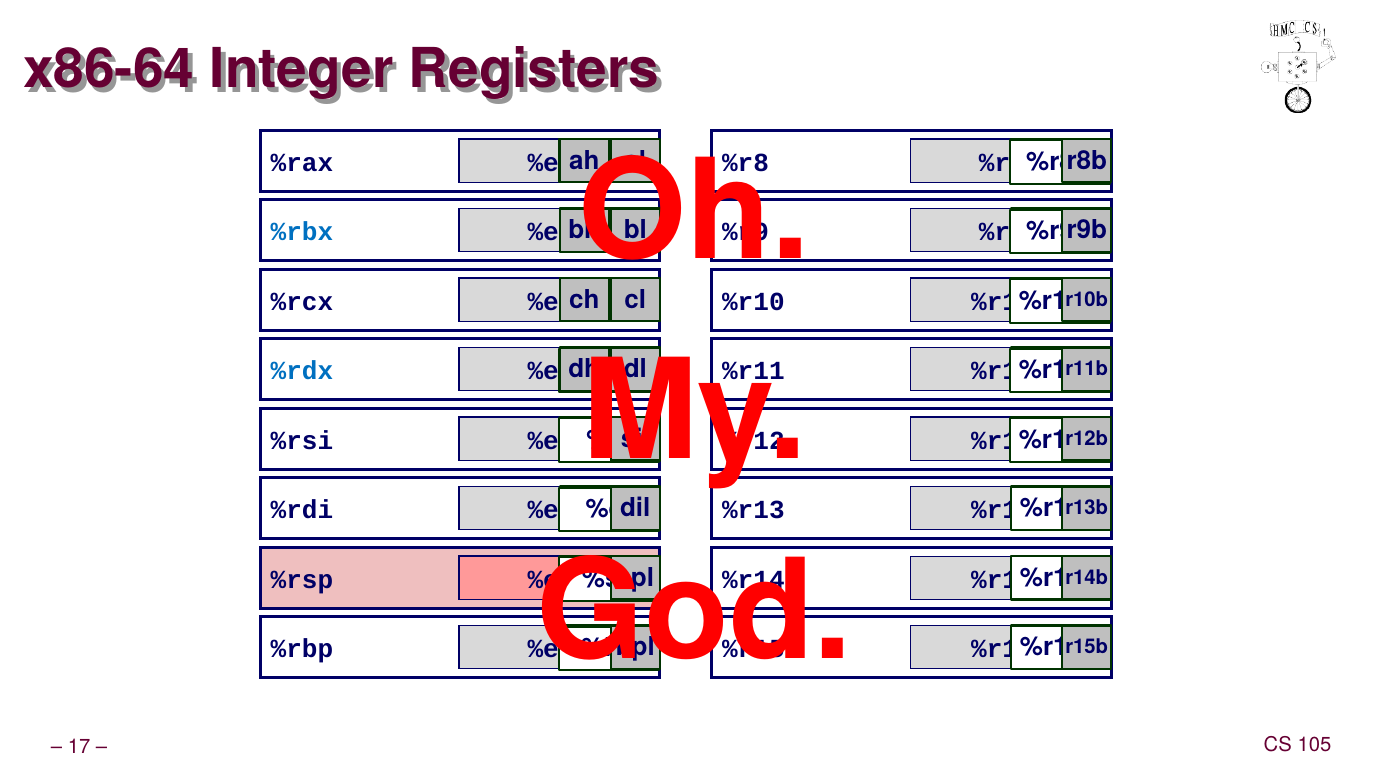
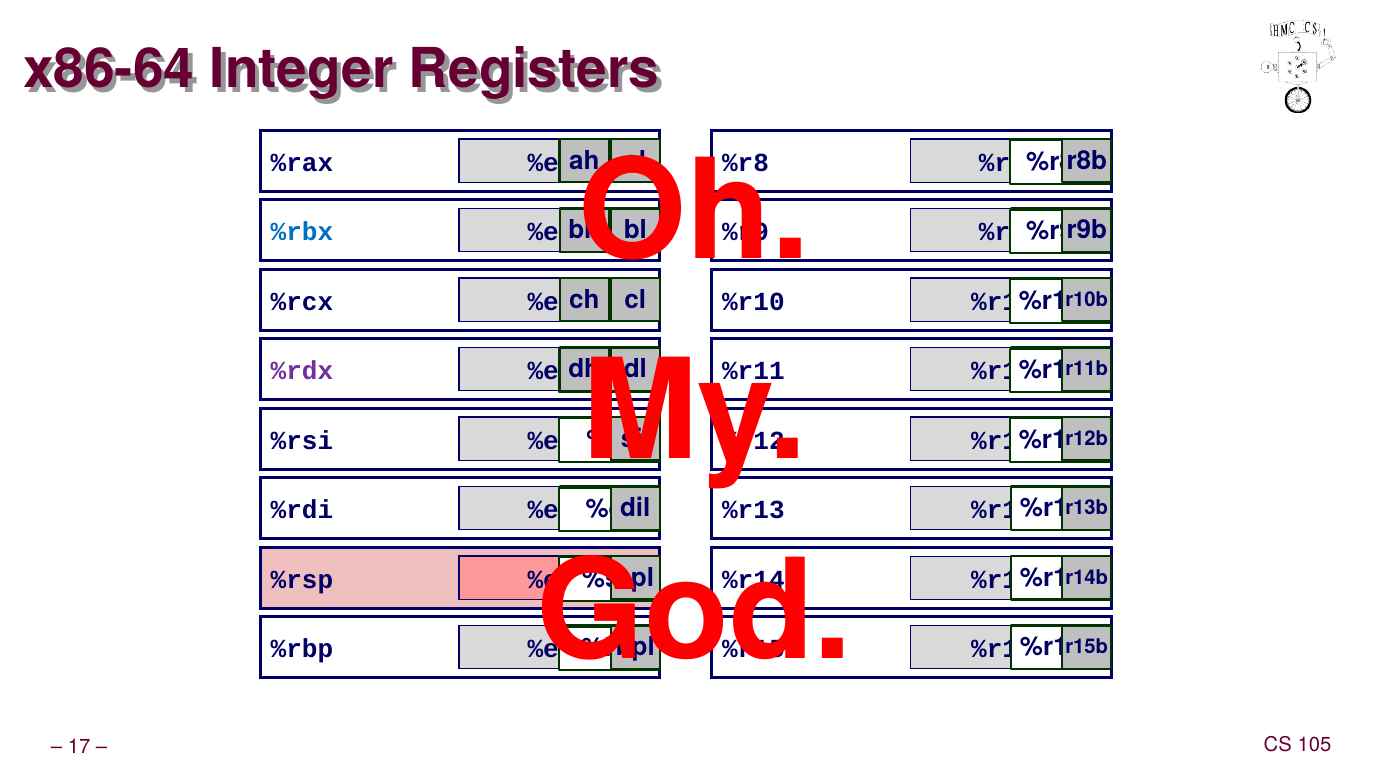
%rdx colour: blue -> purple (302, 371)
